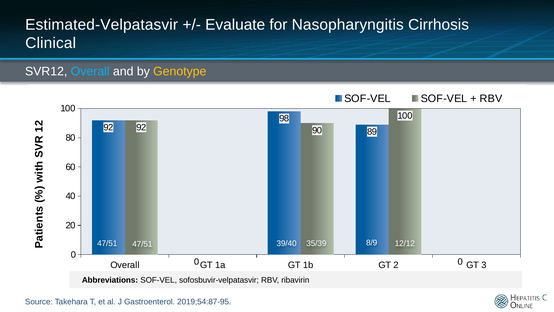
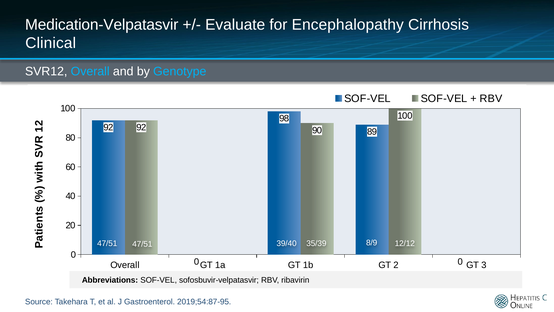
Estimated-Velpatasvir: Estimated-Velpatasvir -> Medication-Velpatasvir (102, 25)
Nasopharyngitis: Nasopharyngitis -> Encephalopathy (348, 25)
Genotype colour: yellow -> light blue (180, 71)
